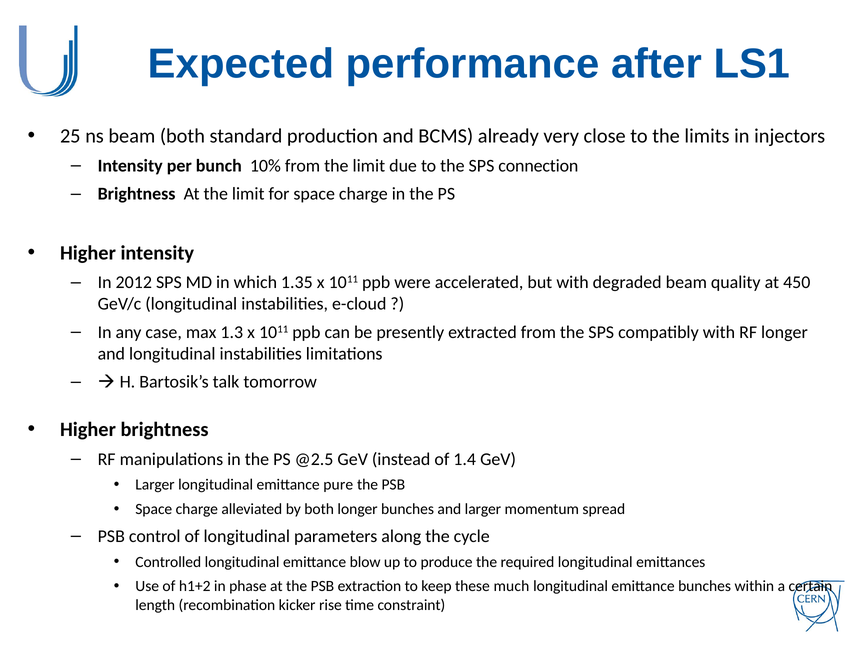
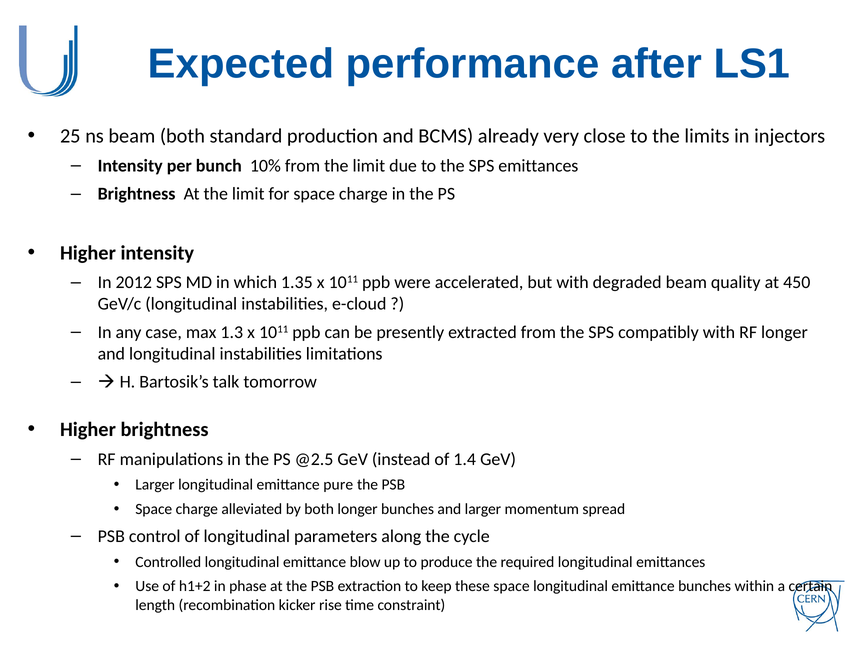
SPS connection: connection -> emittances (538, 166)
these much: much -> space (511, 586)
